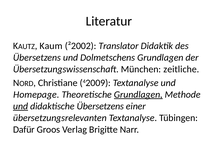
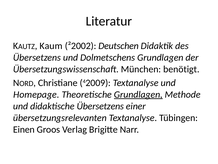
Translator: Translator -> Deutschen (119, 46)
zeitliche: zeitliche -> benötigt (181, 69)
und underline: present -> none (21, 106)
Dafür: Dafür -> Einen (24, 129)
